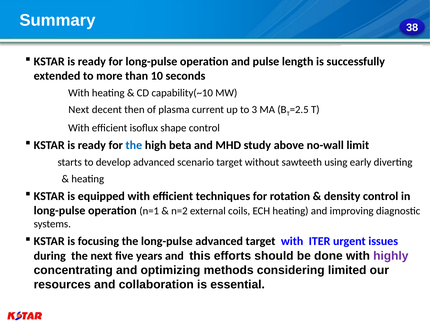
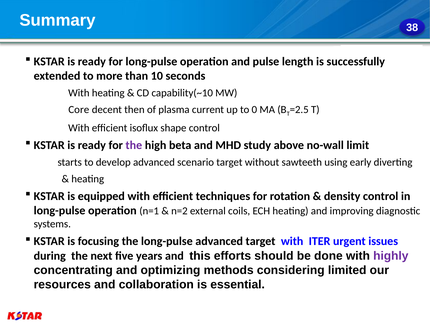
Next: Next -> Core (79, 109)
3: 3 -> 0 (254, 109)
the colour: blue -> purple (134, 145)
